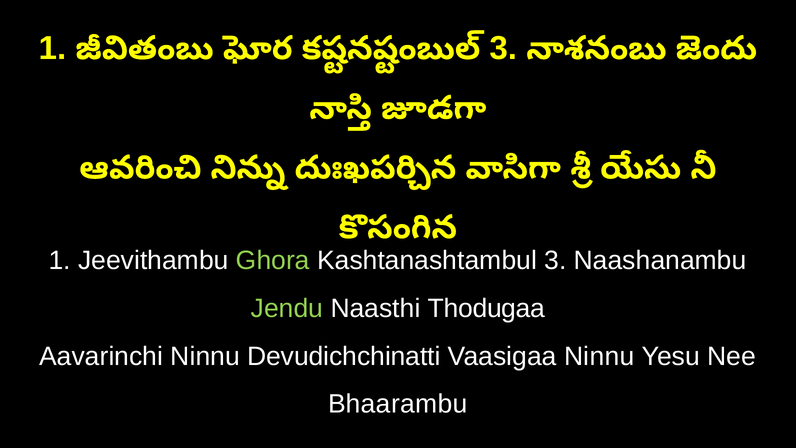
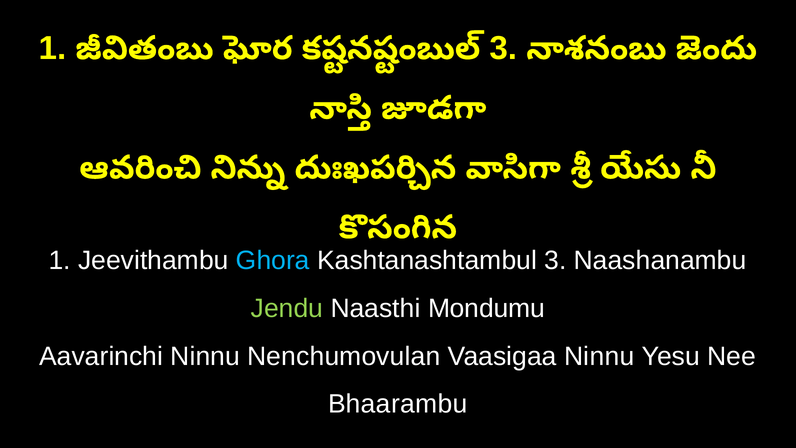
Ghora colour: light green -> light blue (273, 261)
Thodugaa: Thodugaa -> Mondumu (486, 308)
Devudichchinatti: Devudichchinatti -> Nenchumovulan (344, 356)
